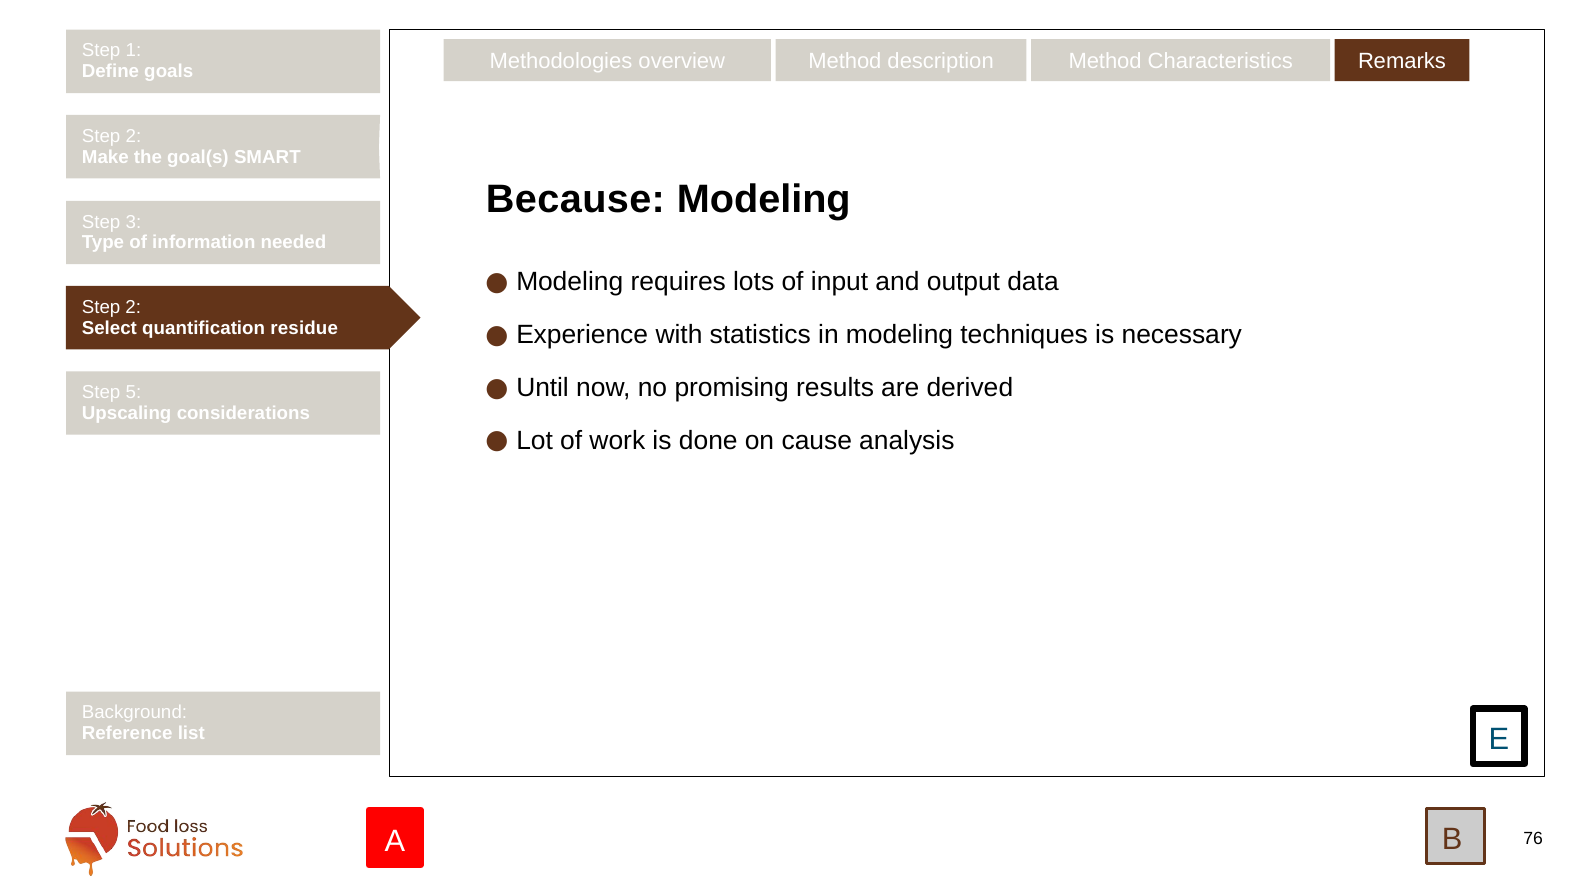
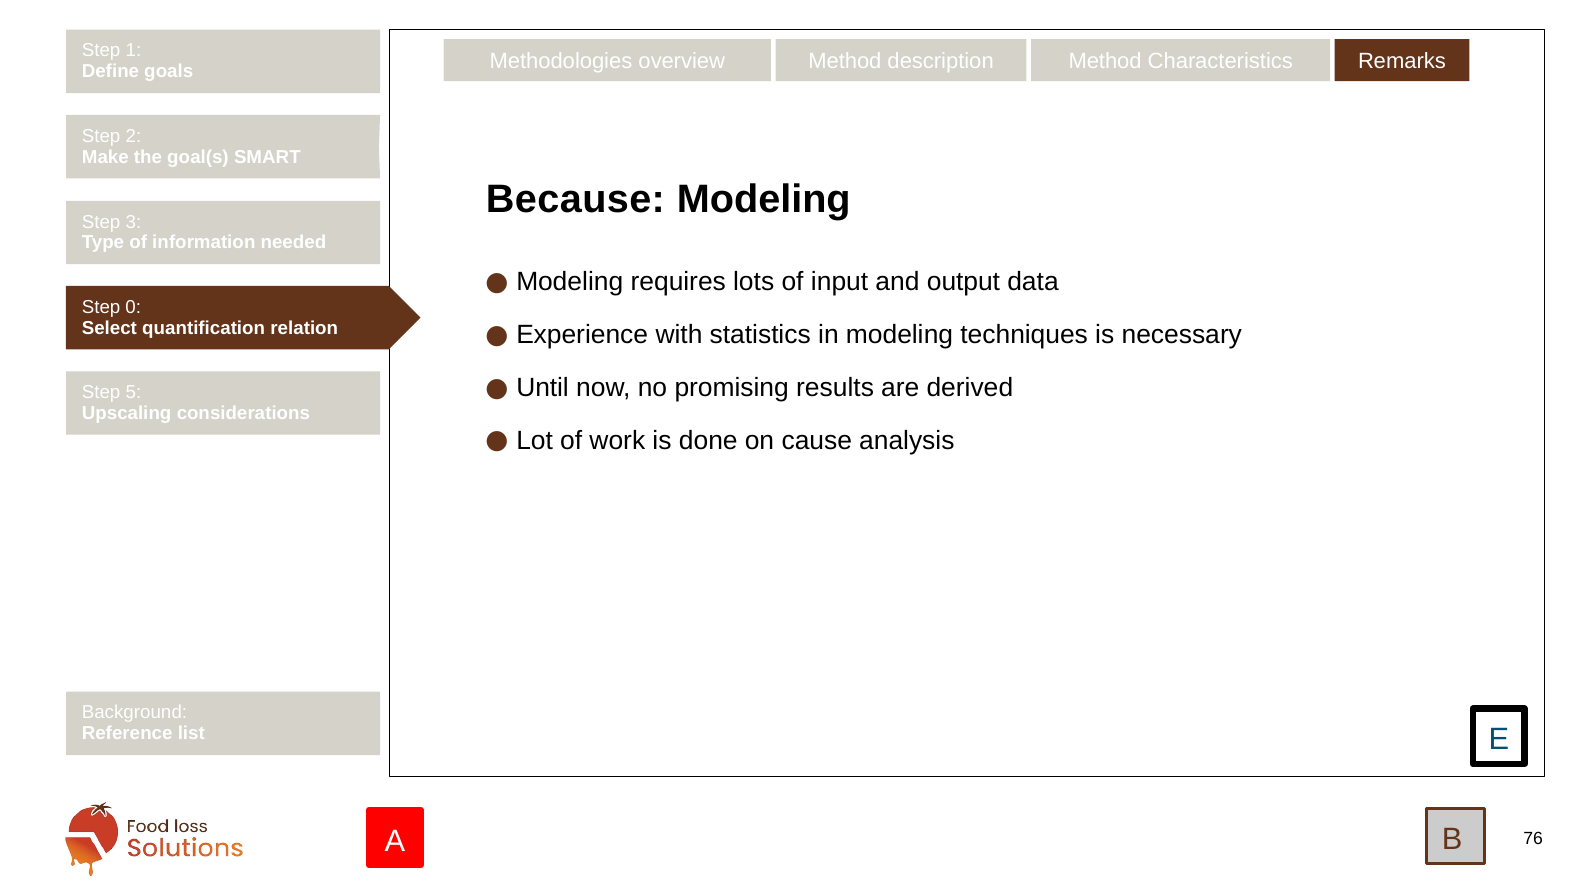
2: 2 -> 0 (133, 307)
residue: residue -> relation (304, 328)
